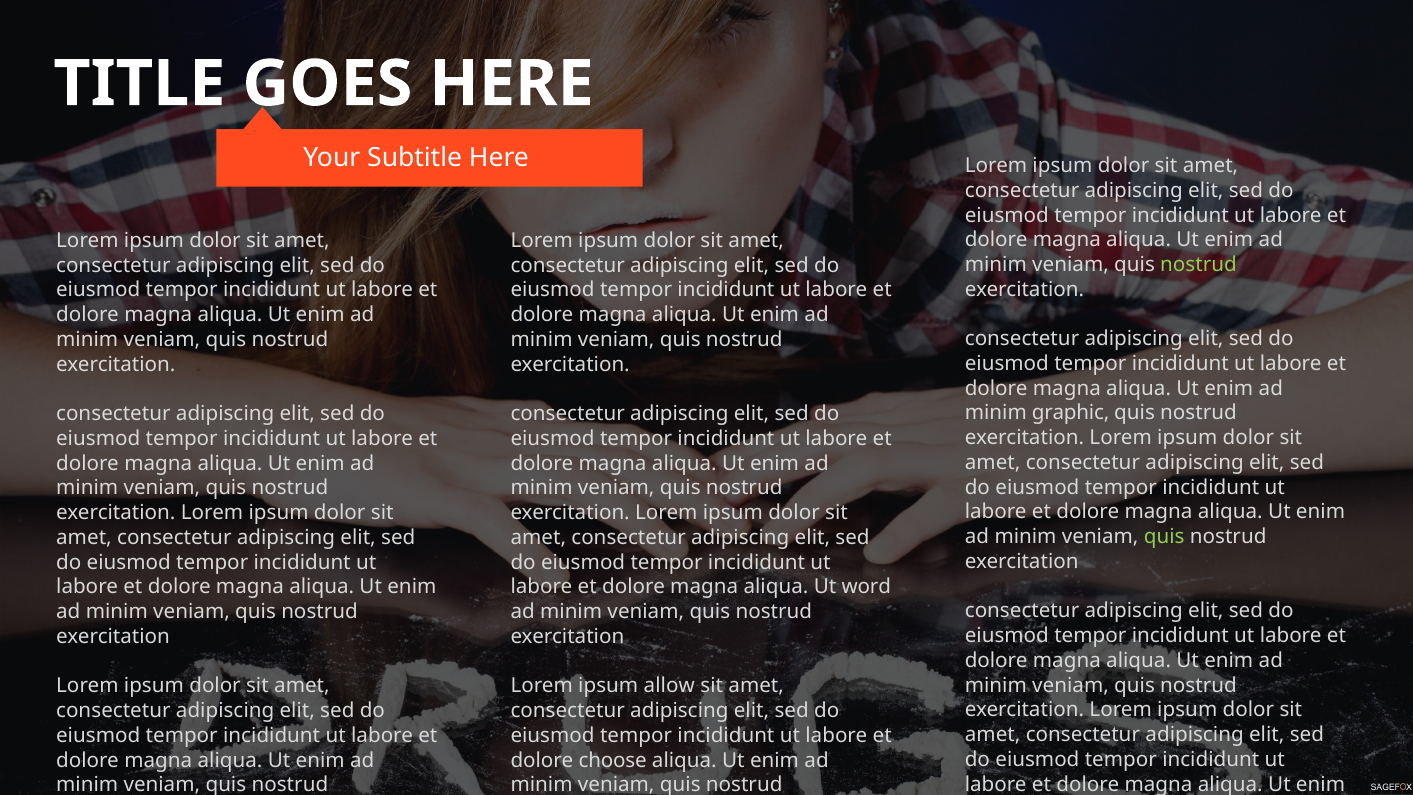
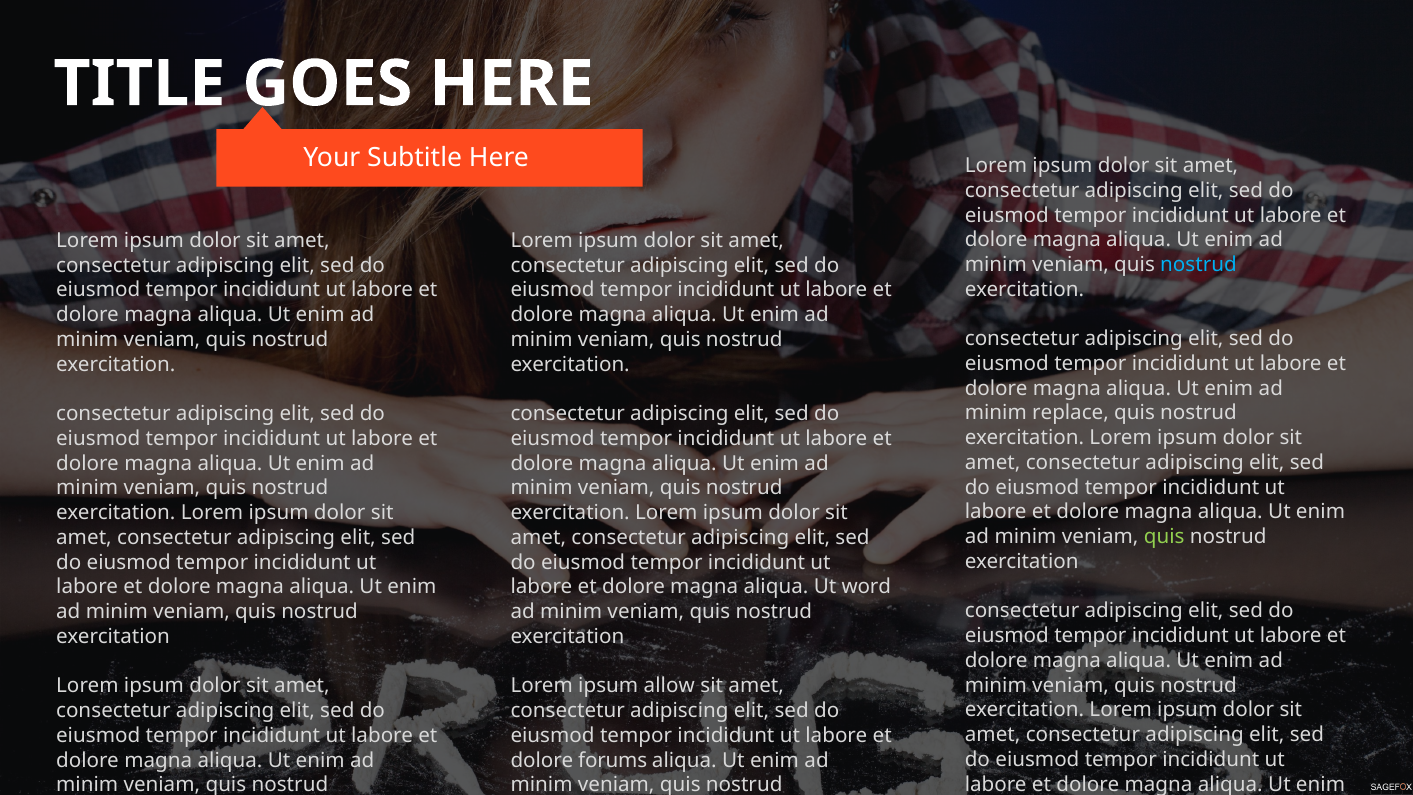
nostrud colour: light green -> light blue (1199, 265)
graphic: graphic -> replace (1070, 413)
choose: choose -> forums (613, 760)
